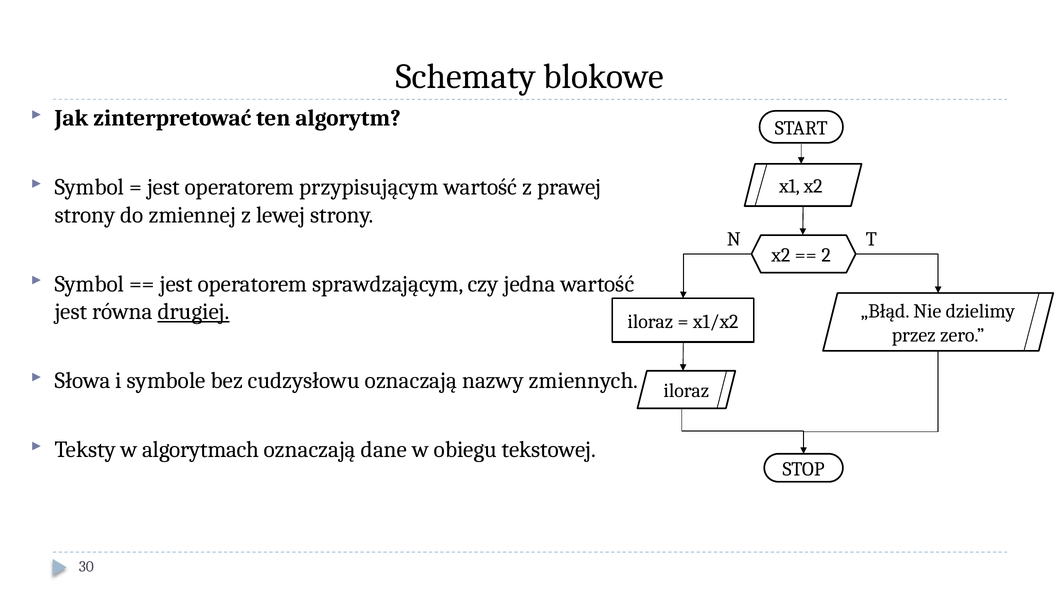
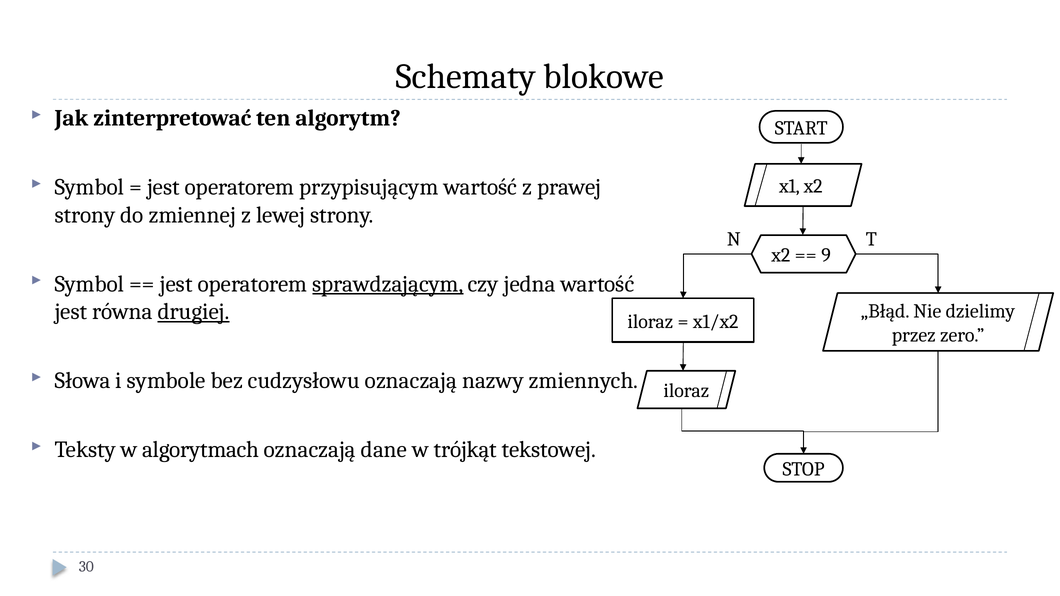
2: 2 -> 9 (826, 255)
sprawdzającym underline: none -> present (388, 284)
obiegu: obiegu -> trójkąt (465, 450)
